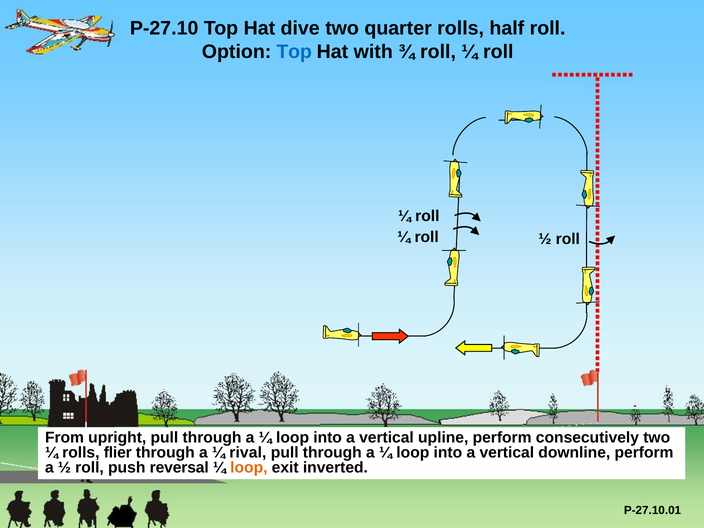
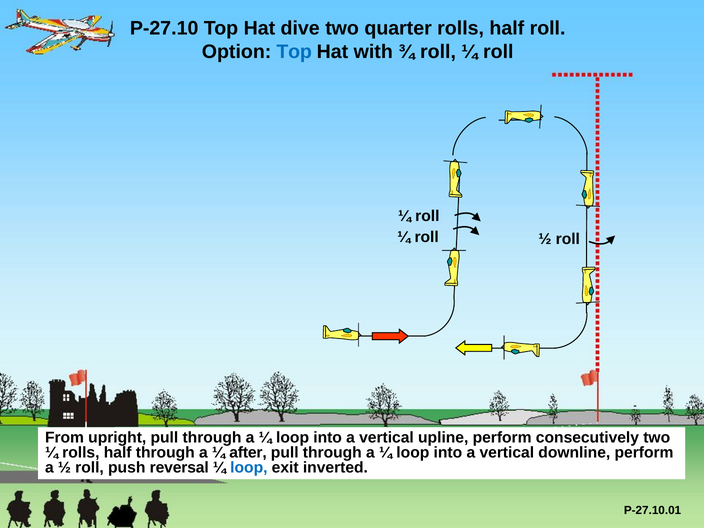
¼ rolls flier: flier -> half (118, 452)
rival: rival -> after (248, 452)
loop colour: orange -> blue (249, 468)
